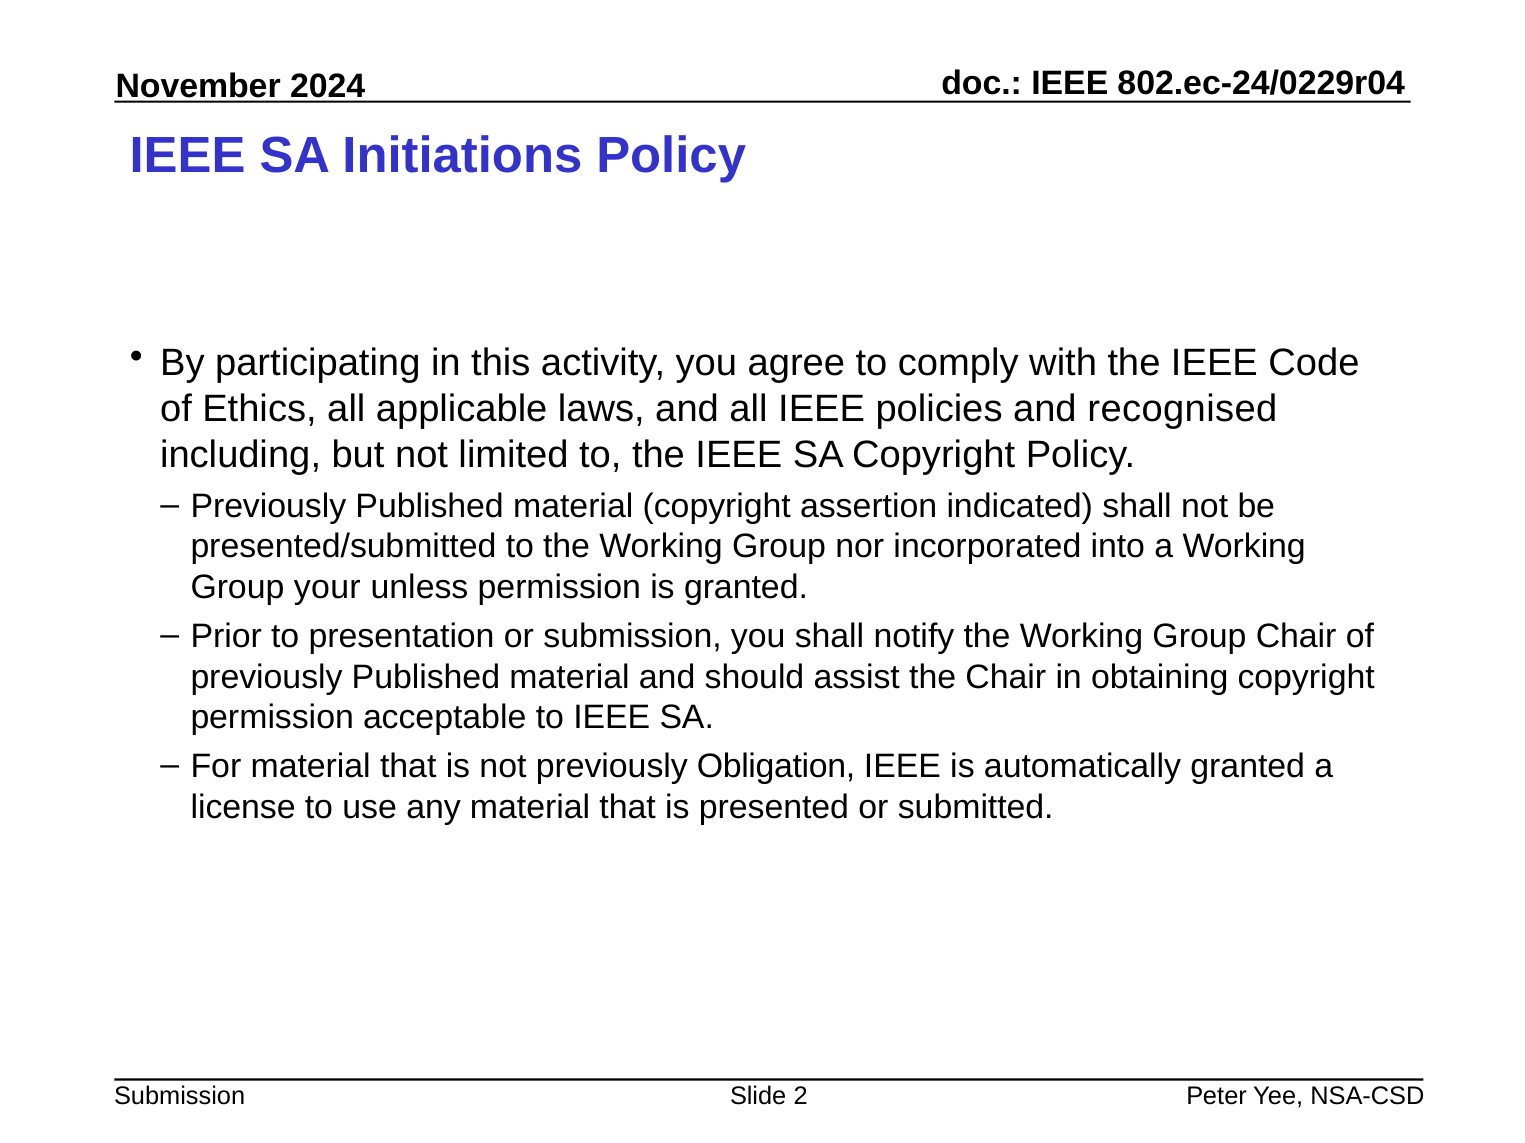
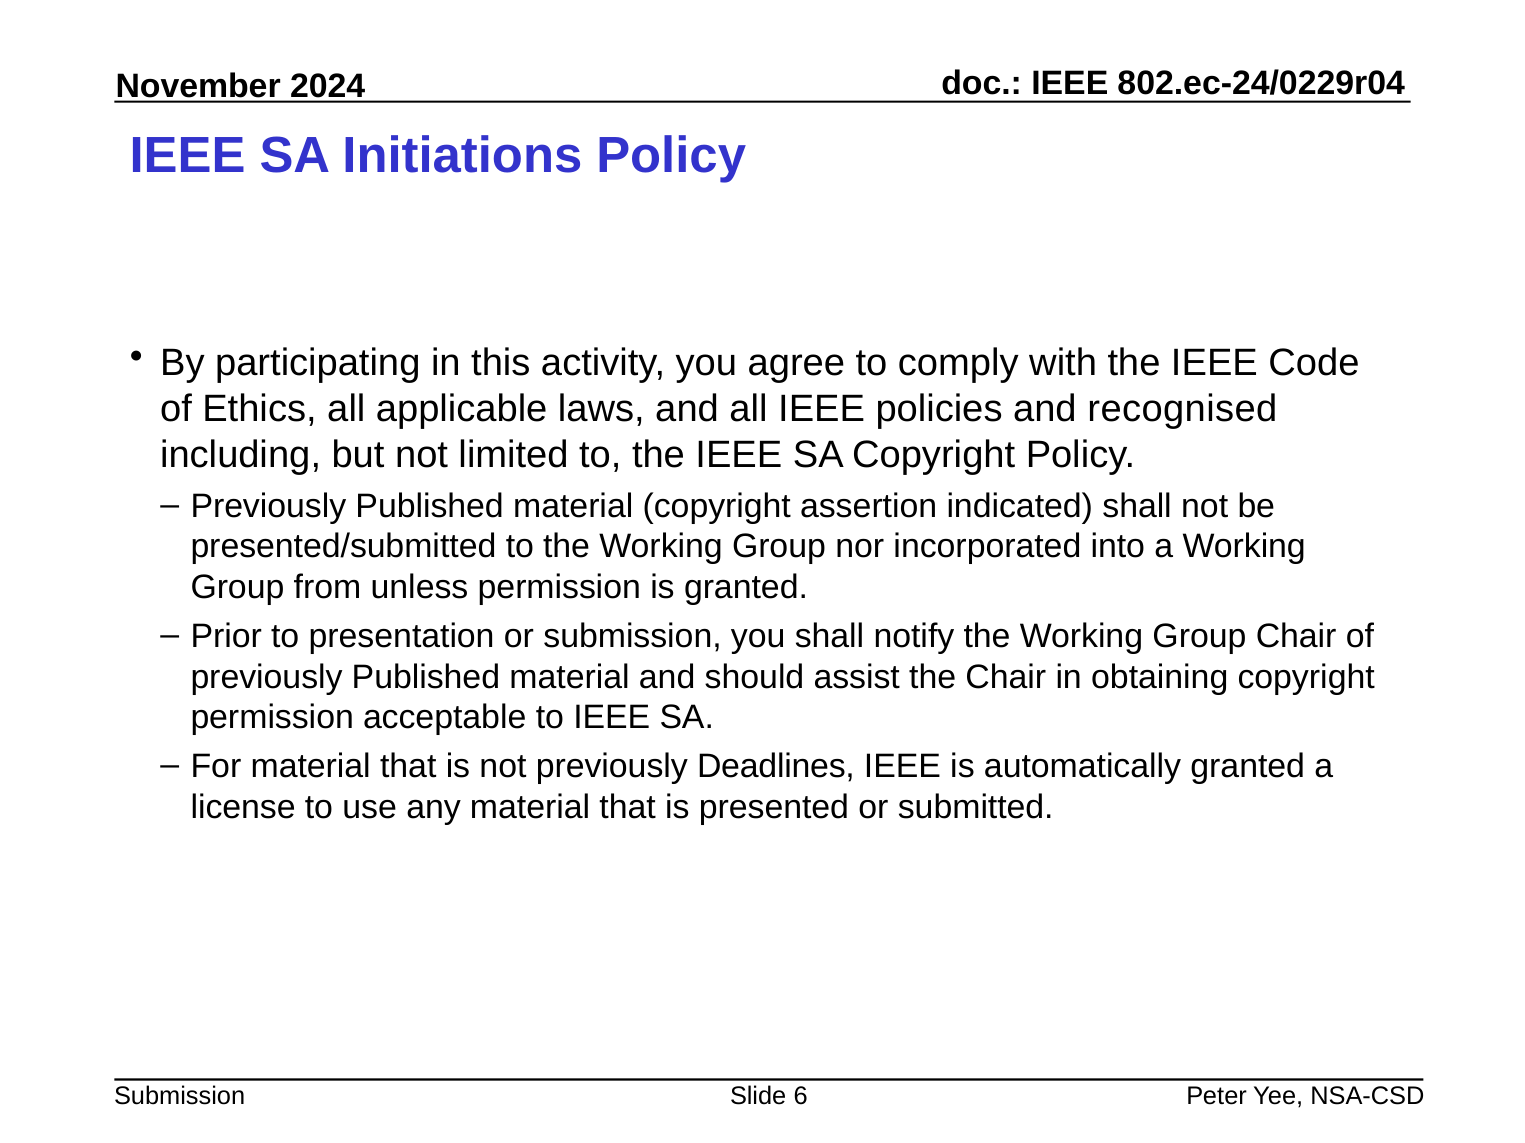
your: your -> from (328, 588)
Obligation: Obligation -> Deadlines (776, 767)
2: 2 -> 6 (801, 1097)
